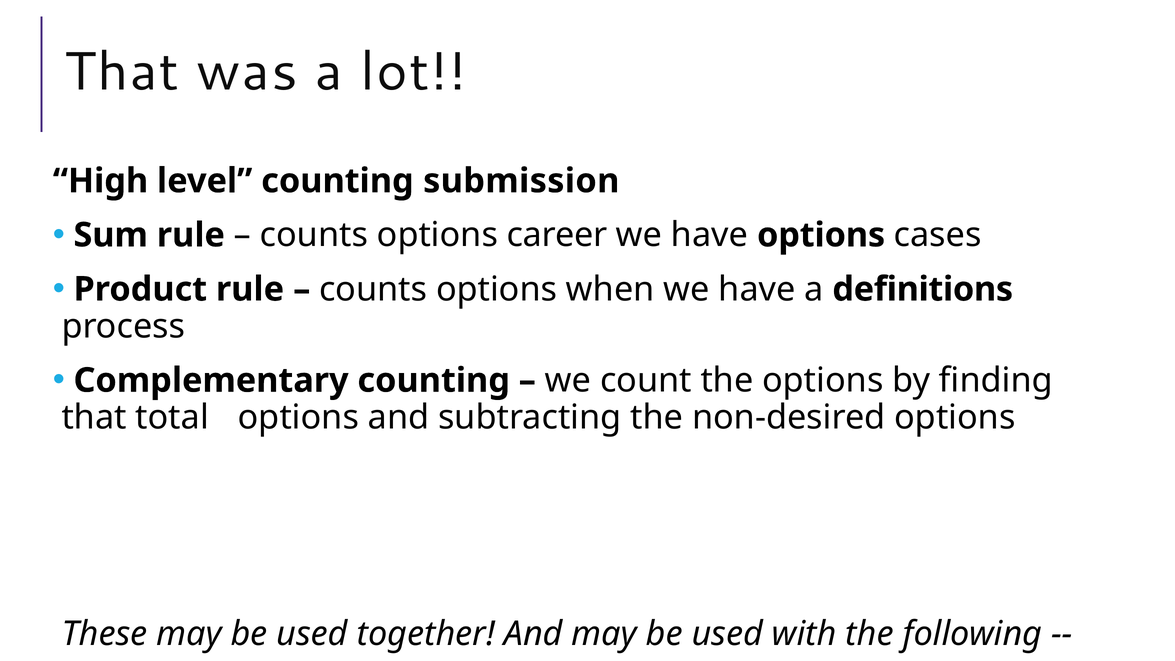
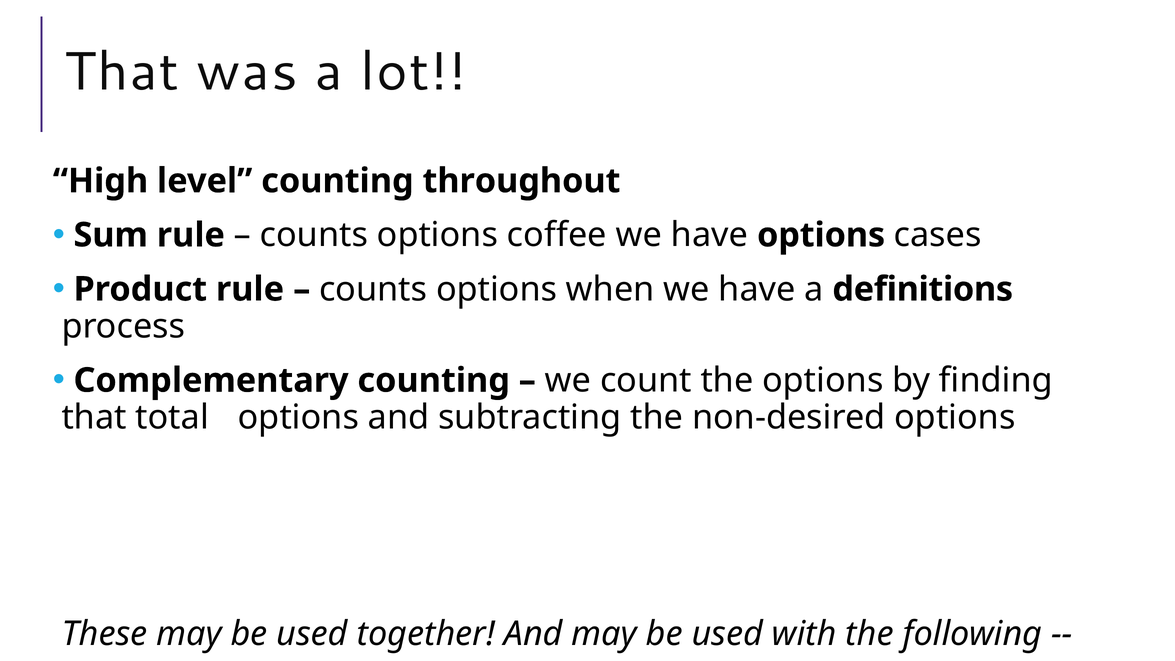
submission: submission -> throughout (521, 181)
career: career -> coffee (557, 235)
